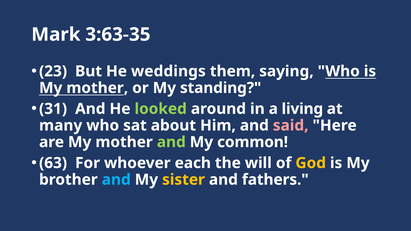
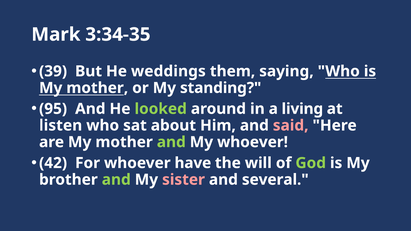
3:63-35: 3:63-35 -> 3:34-35 (118, 35)
23: 23 -> 39 (53, 71)
31: 31 -> 95 (53, 109)
many: many -> listen (61, 126)
My common: common -> whoever (253, 142)
63: 63 -> 42 (53, 163)
each: each -> have (193, 163)
God colour: yellow -> light green (311, 163)
and colour: light blue -> light green (116, 180)
sister colour: yellow -> pink (184, 180)
fathers: fathers -> several (275, 180)
